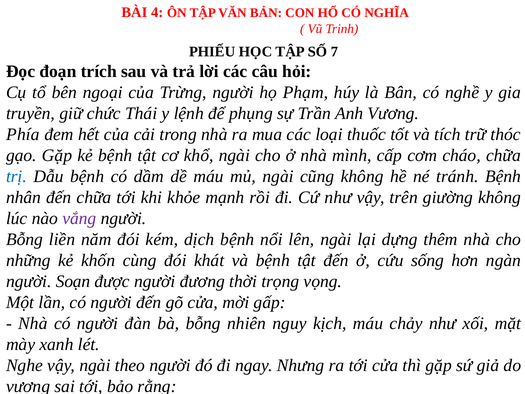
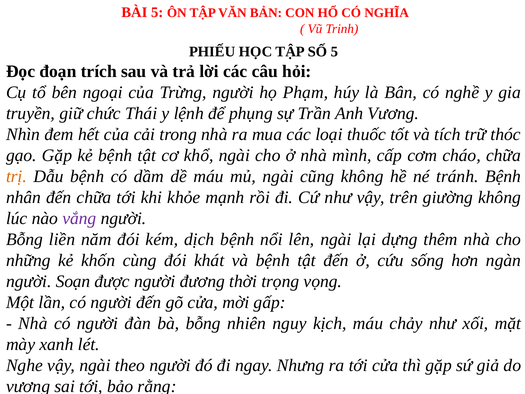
BÀI 4: 4 -> 5 (157, 12)
SỐ 7: 7 -> 5 (334, 52)
Phía: Phía -> Nhìn (23, 134)
trị colour: blue -> orange (16, 176)
